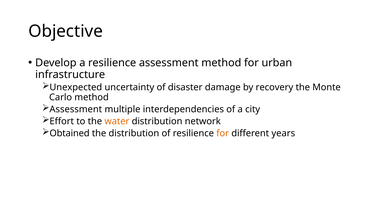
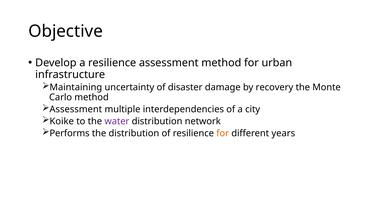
Unexpected: Unexpected -> Maintaining (76, 87)
Effort: Effort -> Koike (62, 121)
water colour: orange -> purple (117, 121)
Obtained: Obtained -> Performs (70, 133)
